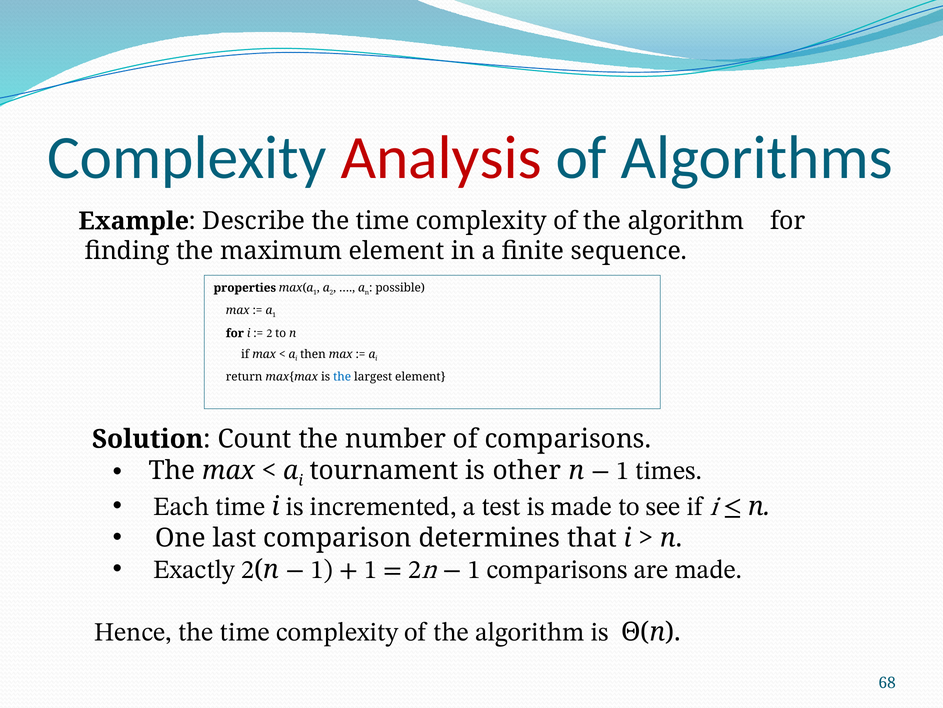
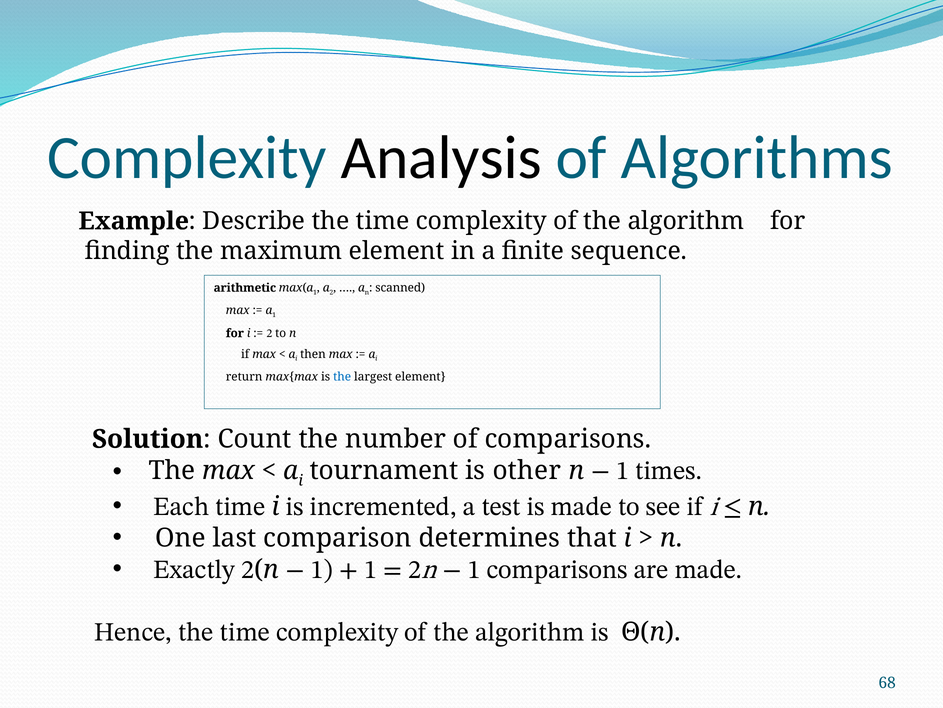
Analysis colour: red -> black (441, 158)
properties: properties -> arithmetic (245, 288)
possible: possible -> scanned (400, 288)
